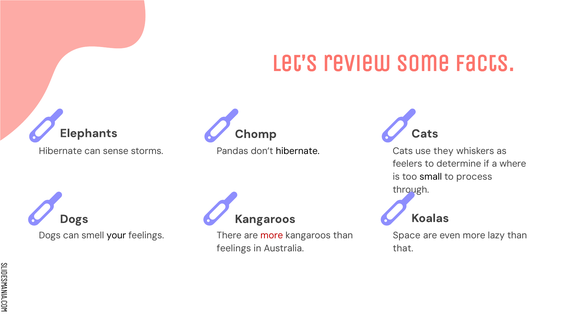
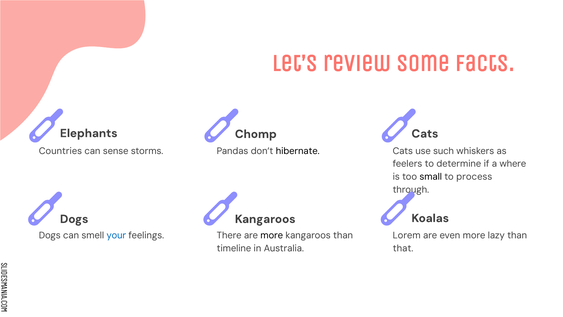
Hibernate: Hibernate -> Countries (60, 151)
they: they -> such (444, 151)
your colour: black -> blue (116, 235)
more colour: red -> black (272, 235)
Space: Space -> Lorem (407, 235)
feelings: feelings -> timeline (234, 248)
